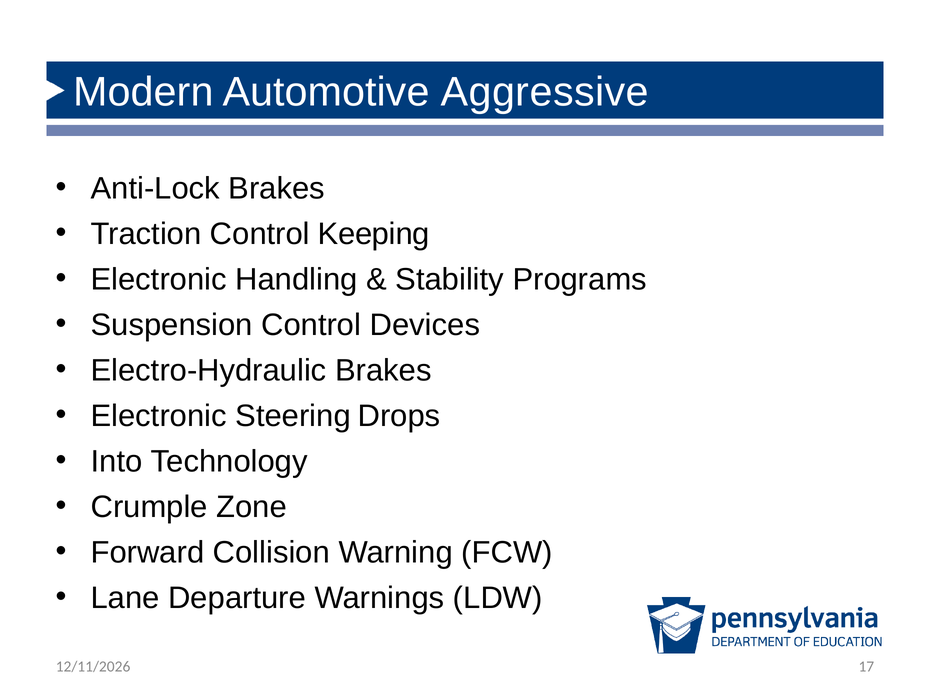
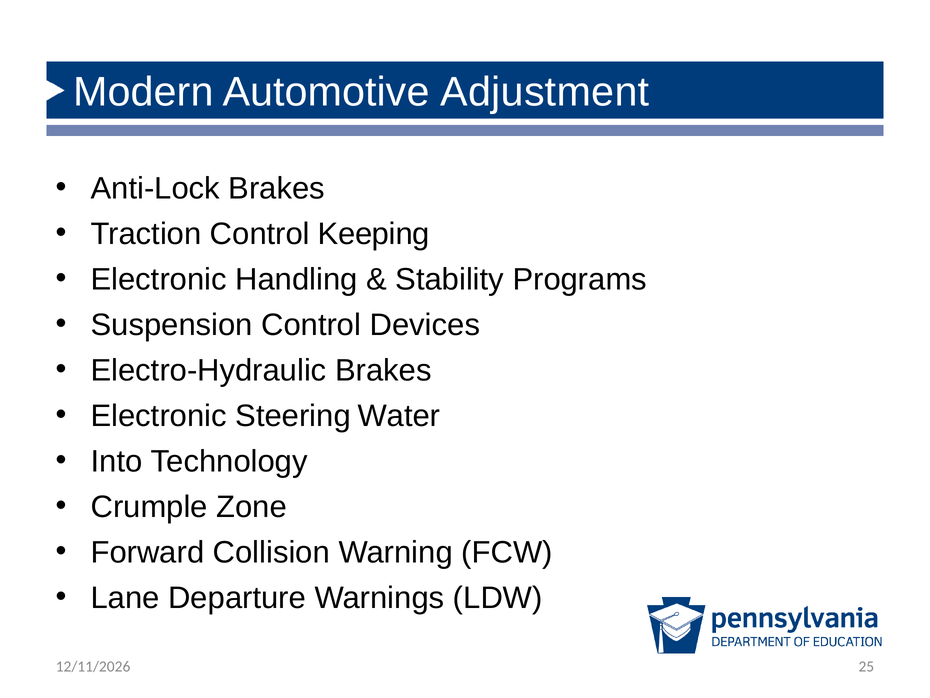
Aggressive: Aggressive -> Adjustment (545, 92)
Drops: Drops -> Water (399, 416)
17: 17 -> 25 (866, 666)
